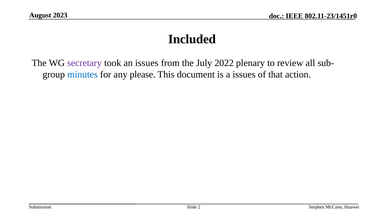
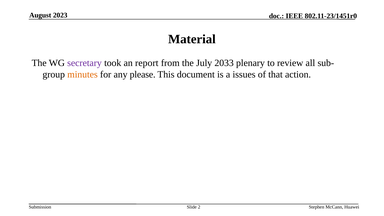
Included: Included -> Material (192, 39)
an issues: issues -> report (147, 63)
2022: 2022 -> 2033 (224, 63)
minutes colour: blue -> orange (82, 75)
